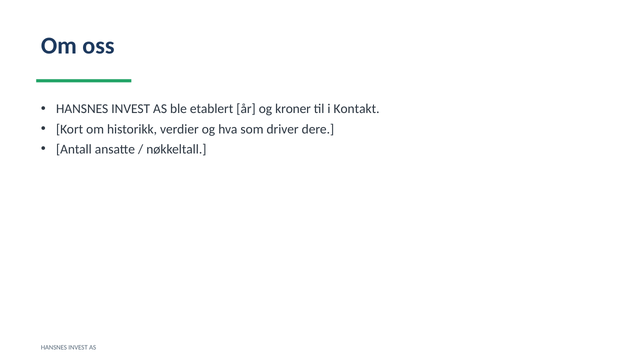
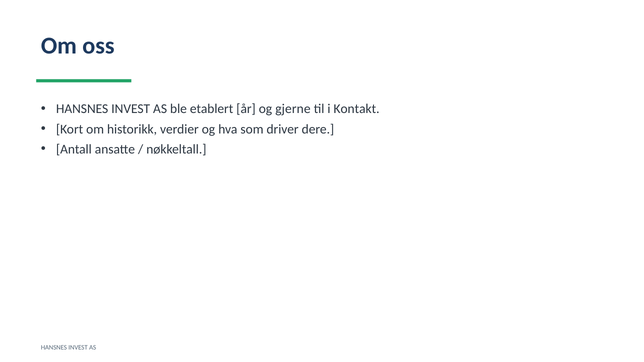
kroner: kroner -> gjerne (293, 109)
